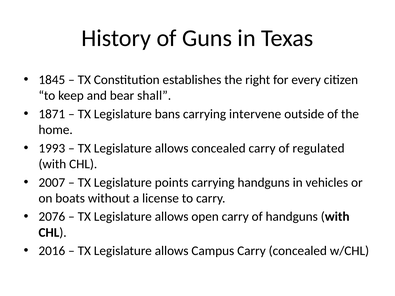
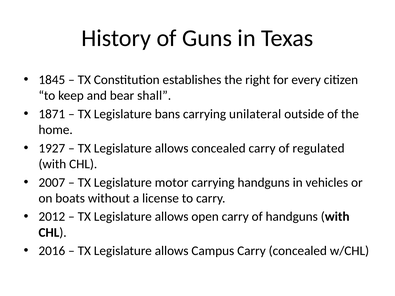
intervene: intervene -> unilateral (255, 114)
1993: 1993 -> 1927 (52, 148)
points: points -> motor (172, 183)
2076: 2076 -> 2012 (52, 217)
